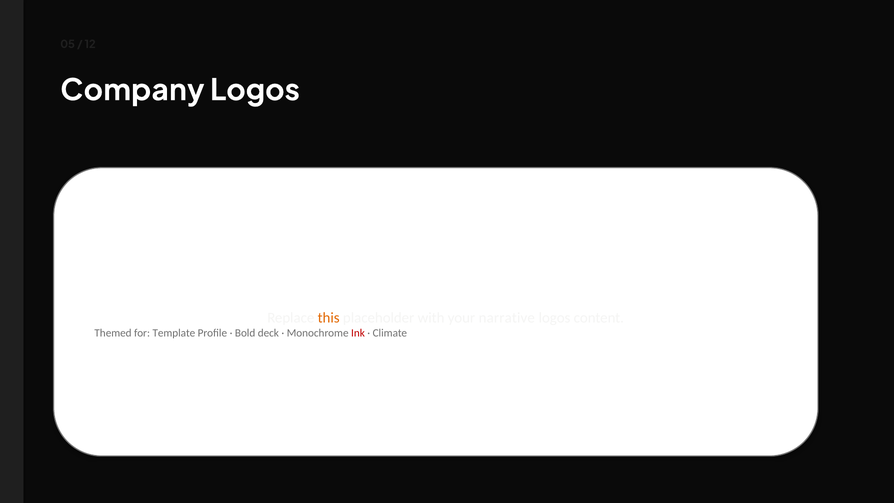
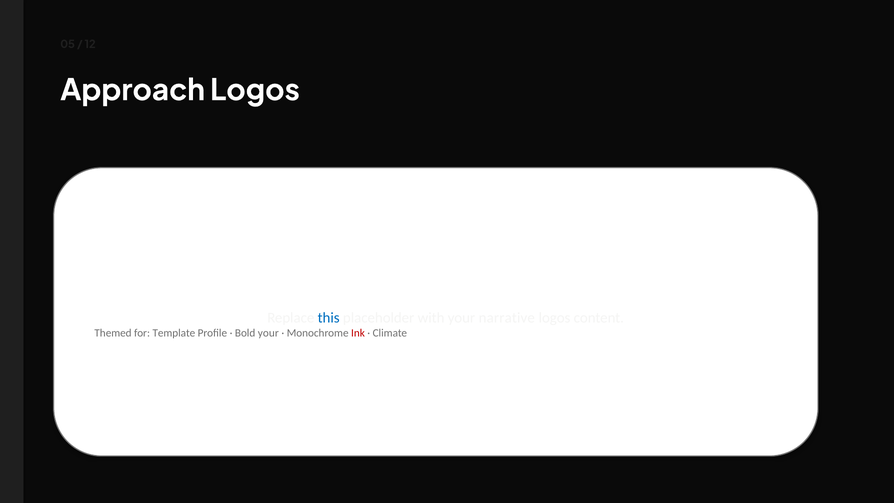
Company: Company -> Approach (133, 90)
this colour: orange -> blue (329, 318)
Bold deck: deck -> your (268, 333)
